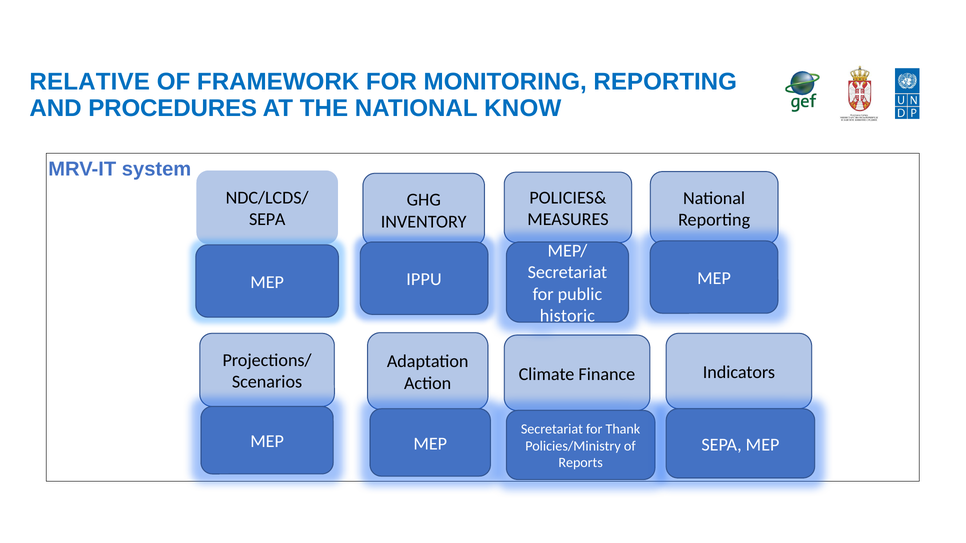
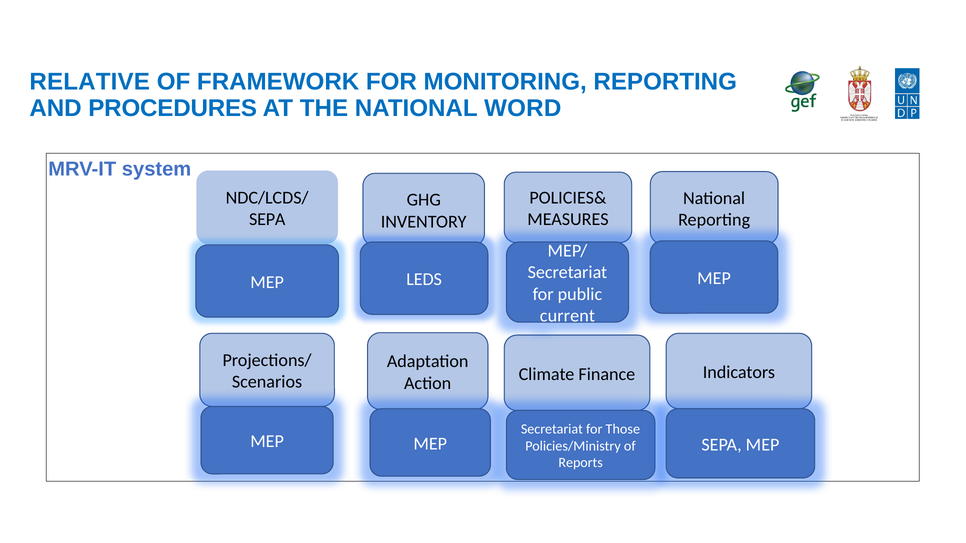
KNOW: KNOW -> WORD (523, 108)
IPPU: IPPU -> LEDS (424, 280)
historic: historic -> current (567, 316)
Thank: Thank -> Those (623, 429)
